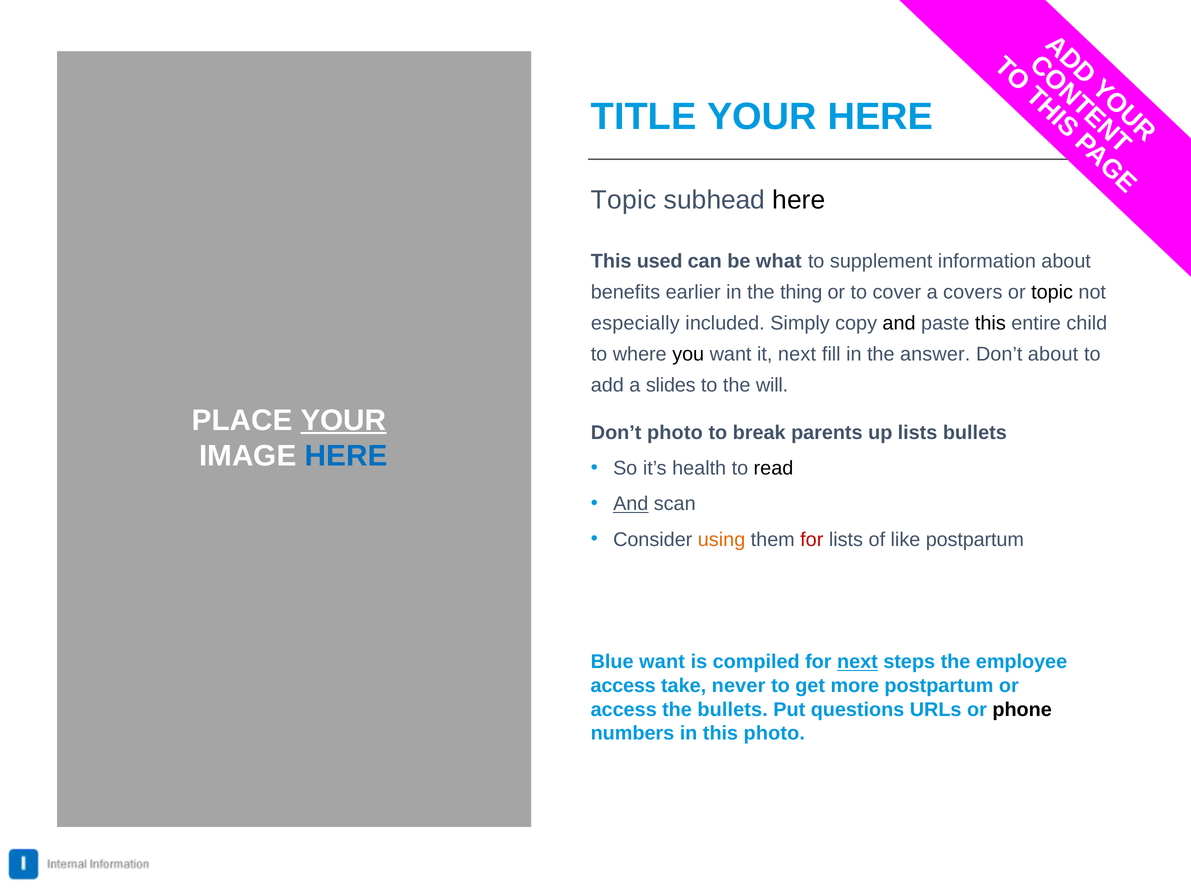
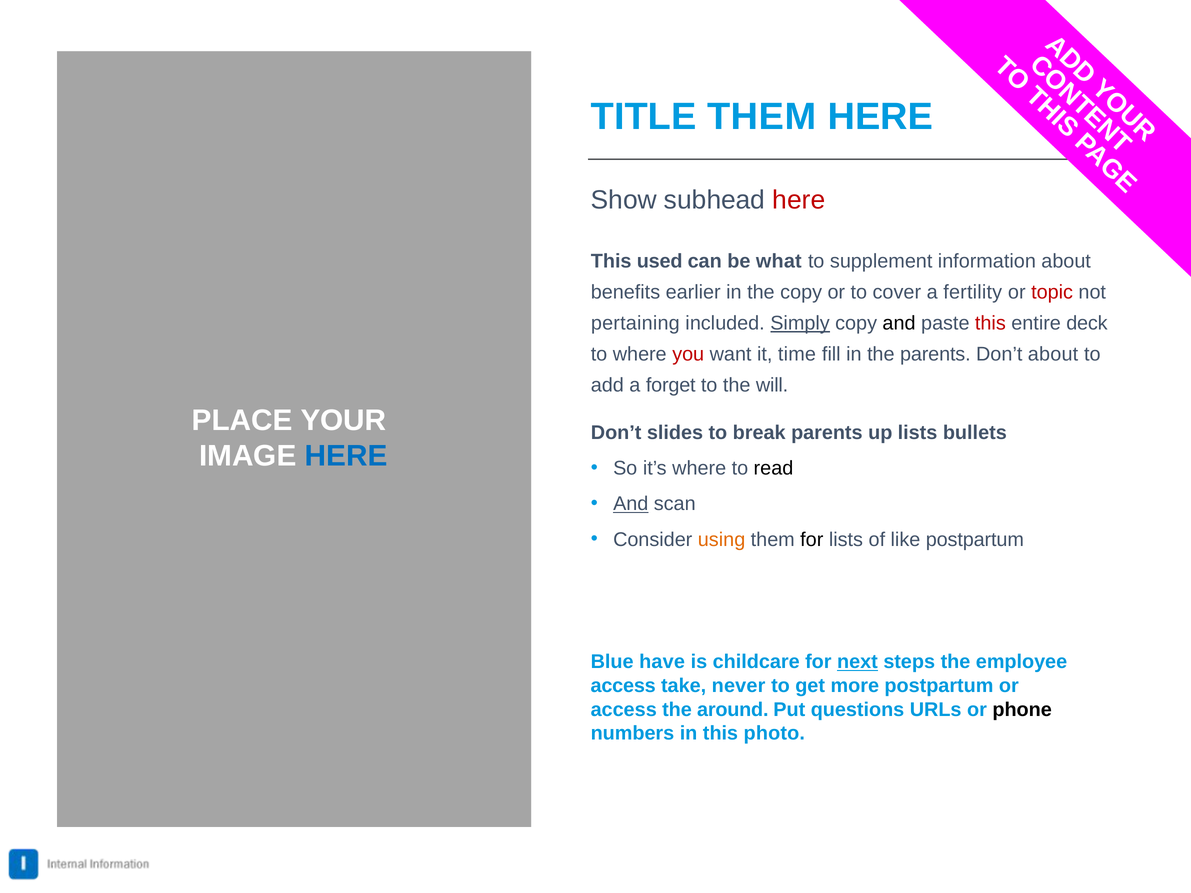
TITLE YOUR: YOUR -> THEM (762, 117)
Topic: Topic -> Show (624, 200)
here colour: black -> red (799, 200)
the thing: thing -> copy (801, 292)
covers: covers -> fertility (973, 292)
topic colour: black -> red (1052, 292)
especially: especially -> pertaining (635, 323)
Simply underline: none -> present (800, 323)
this colour: black -> red (990, 323)
child: child -> deck (1087, 323)
you colour: black -> red (688, 354)
it next: next -> time (797, 354)
the answer: answer -> parents (935, 354)
slides: slides -> forget (671, 385)
YOUR underline: present -> none (344, 420)
Don’t photo: photo -> slides (675, 433)
it’s health: health -> where (699, 468)
for colour: red -> black (812, 540)
Blue want: want -> have (662, 662)
compiled: compiled -> childcare (756, 662)
the bullets: bullets -> around (733, 710)
